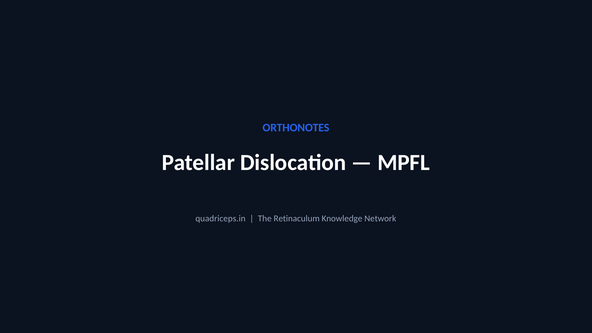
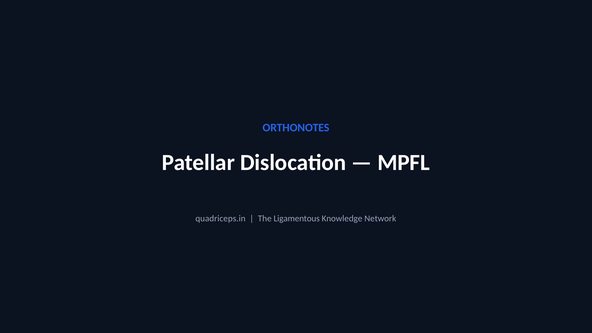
Retinaculum: Retinaculum -> Ligamentous (297, 219)
